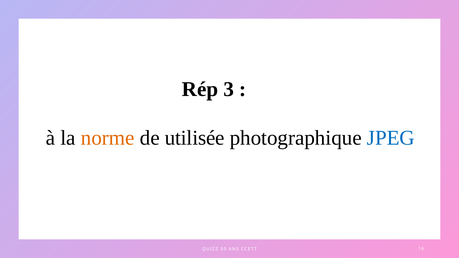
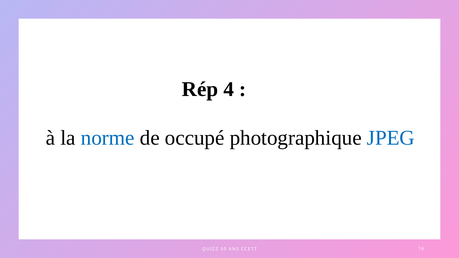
3: 3 -> 4 (229, 89)
norme colour: orange -> blue (108, 138)
utilisée: utilisée -> occupé (195, 138)
